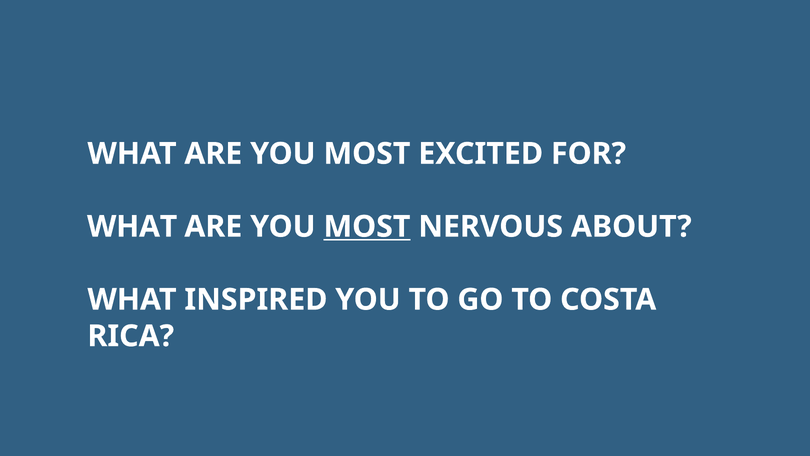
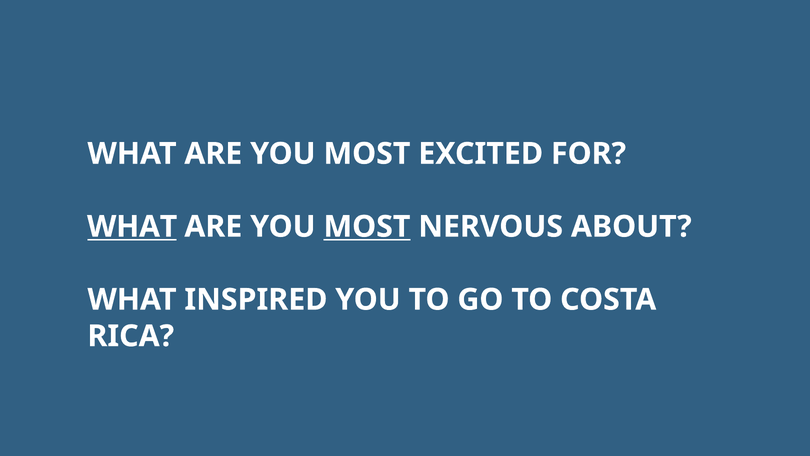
WHAT underline: none -> present (132, 227)
